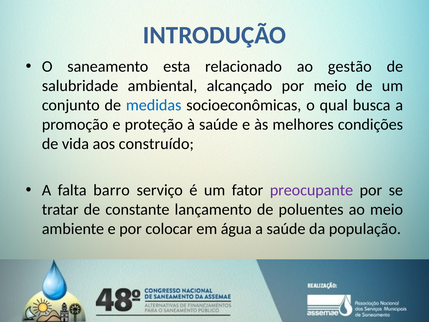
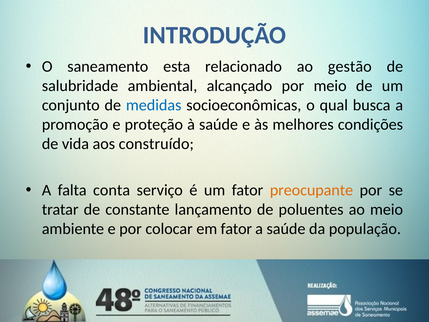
barro: barro -> conta (112, 190)
preocupante colour: purple -> orange (311, 190)
em água: água -> fator (236, 229)
